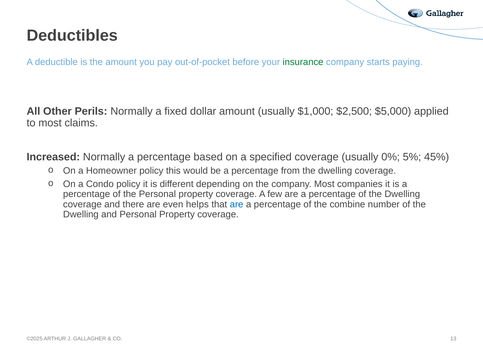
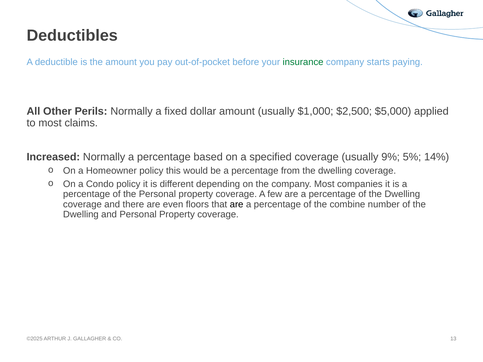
0%: 0% -> 9% (391, 157)
45%: 45% -> 14% (437, 157)
helps: helps -> floors (197, 204)
are colour: blue -> black (237, 204)
